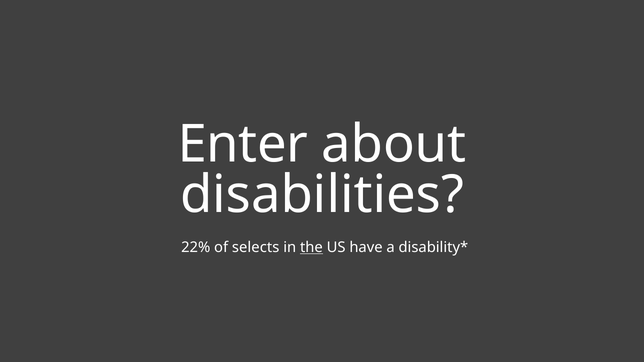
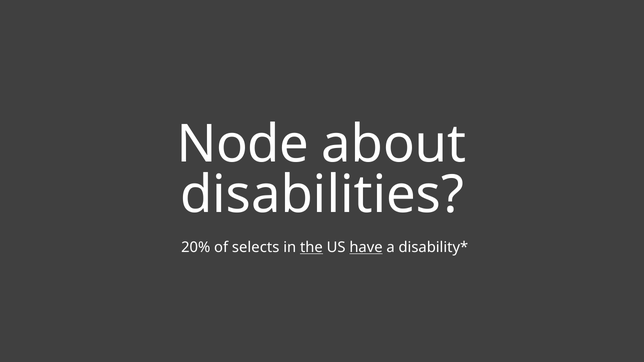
Enter: Enter -> Node (243, 144)
22%: 22% -> 20% (196, 248)
have underline: none -> present (366, 248)
